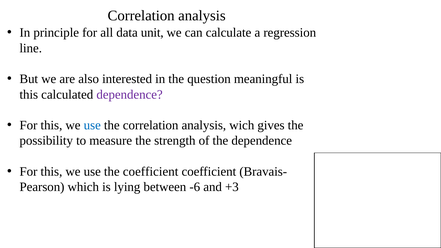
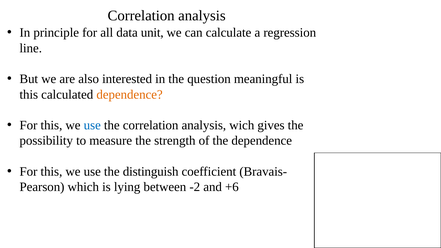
dependence colour: purple -> orange (130, 94)
the coefficient: coefficient -> distinguish (151, 172)
-6: -6 -> -2 (195, 187)
+3: +3 -> +6 (232, 187)
